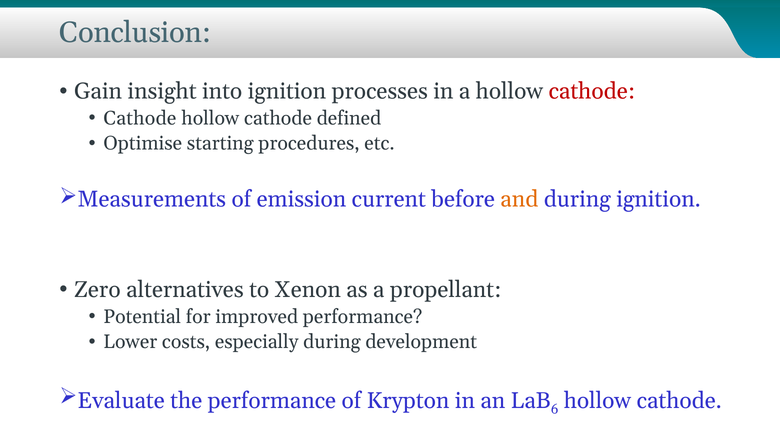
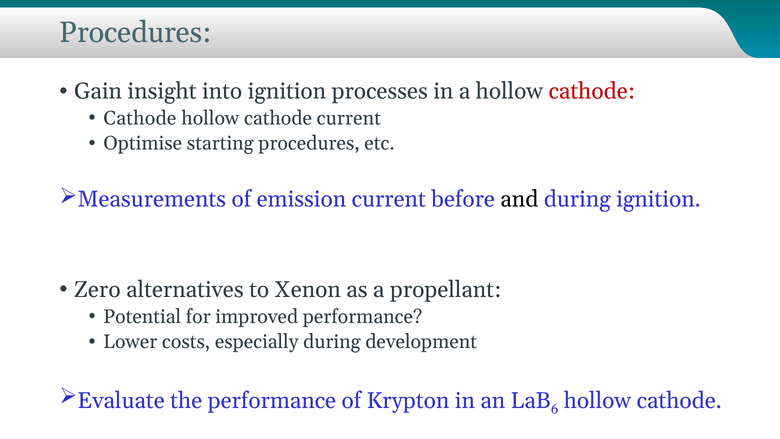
Conclusion: Conclusion -> Procedures (135, 33)
cathode defined: defined -> current (349, 118)
and colour: orange -> black (519, 199)
